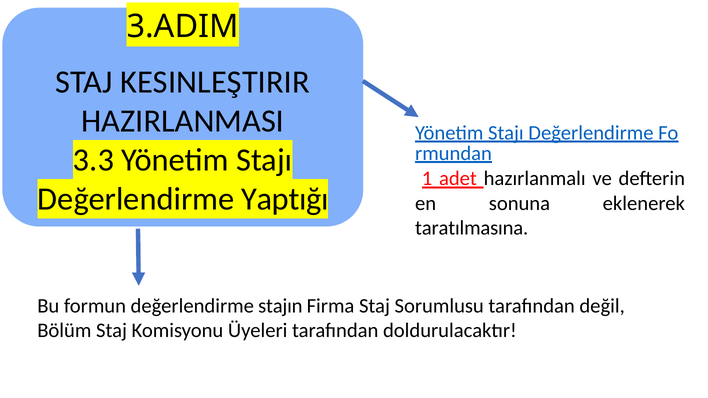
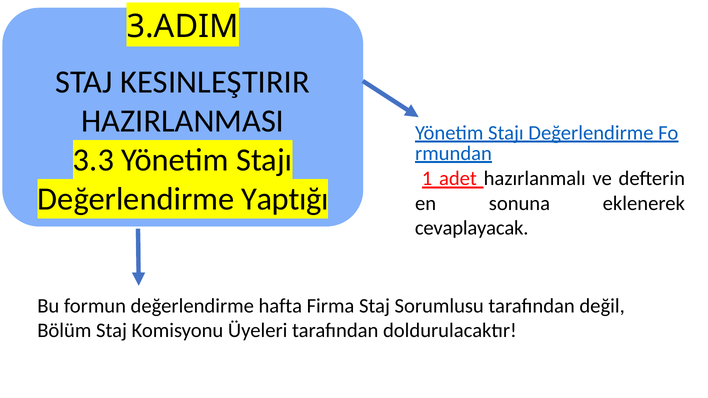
taratılmasına: taratılmasına -> cevaplayacak (472, 228)
stajın: stajın -> hafta (280, 306)
